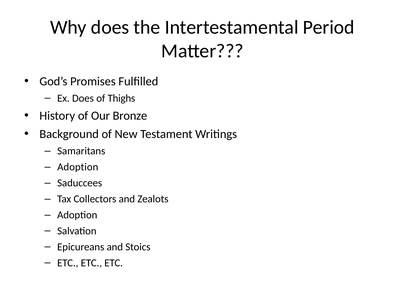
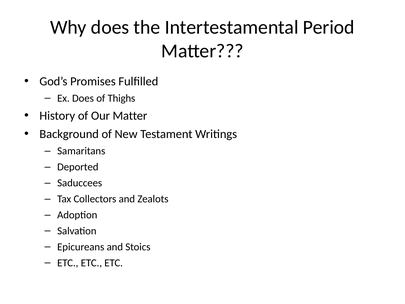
Our Bronze: Bronze -> Matter (130, 116)
Adoption: Adoption -> Deported (78, 167)
